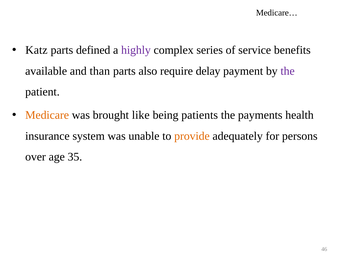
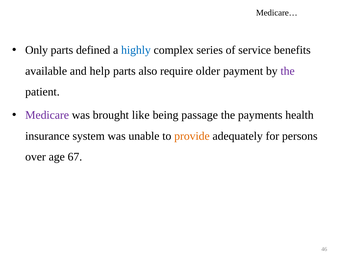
Katz: Katz -> Only (37, 50)
highly colour: purple -> blue (136, 50)
than: than -> help (100, 71)
delay: delay -> older (208, 71)
Medicare colour: orange -> purple (47, 115)
patients: patients -> passage (200, 115)
35: 35 -> 67 (75, 157)
